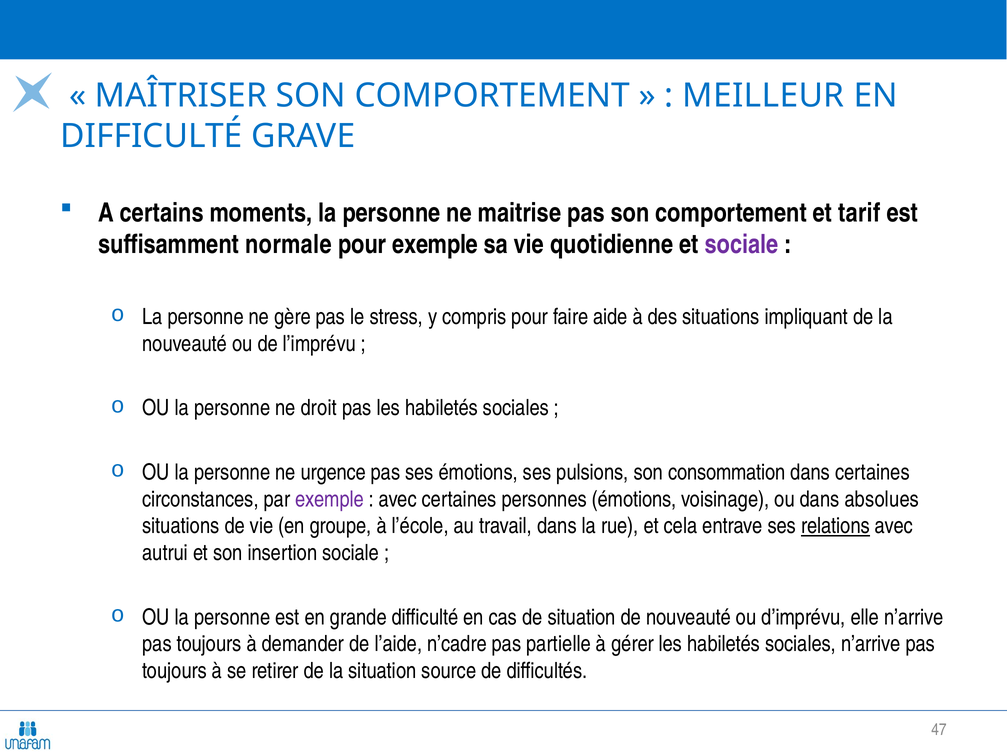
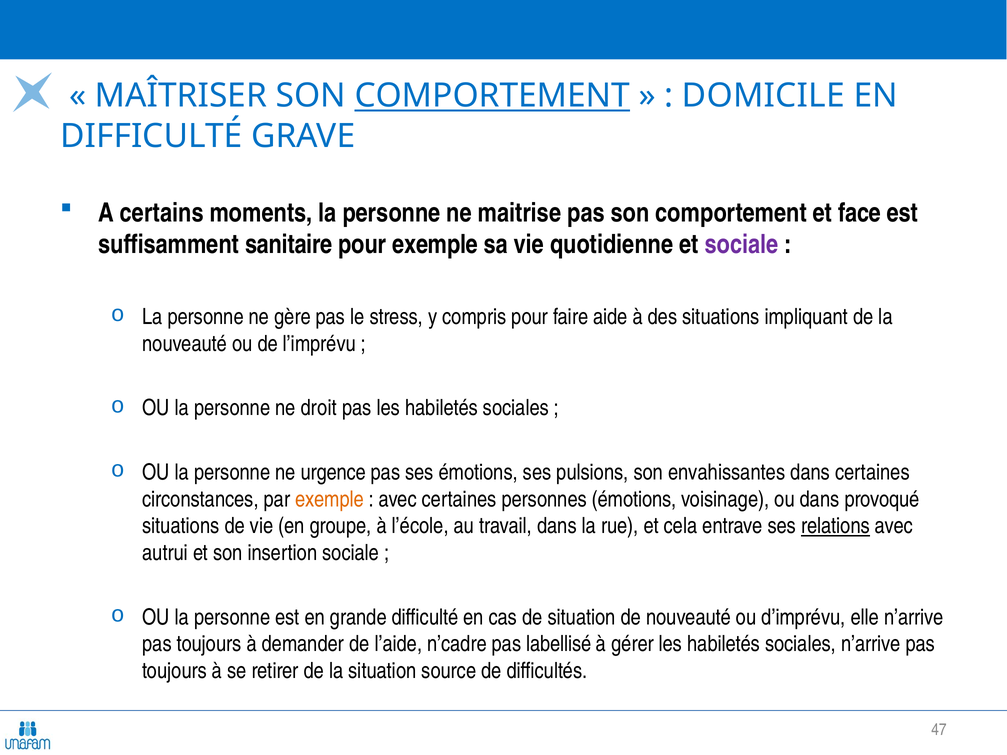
COMPORTEMENT underline: none -> present (492, 96)
MEILLEUR: MEILLEUR -> DOMICILE (763, 96)
tarif: tarif -> face (860, 213)
normale: normale -> sanitaire (289, 245)
consommation: consommation -> envahissantes (727, 473)
exemple colour: purple -> orange (330, 499)
absolues: absolues -> provoqué (882, 499)
partielle: partielle -> labellisé (559, 644)
